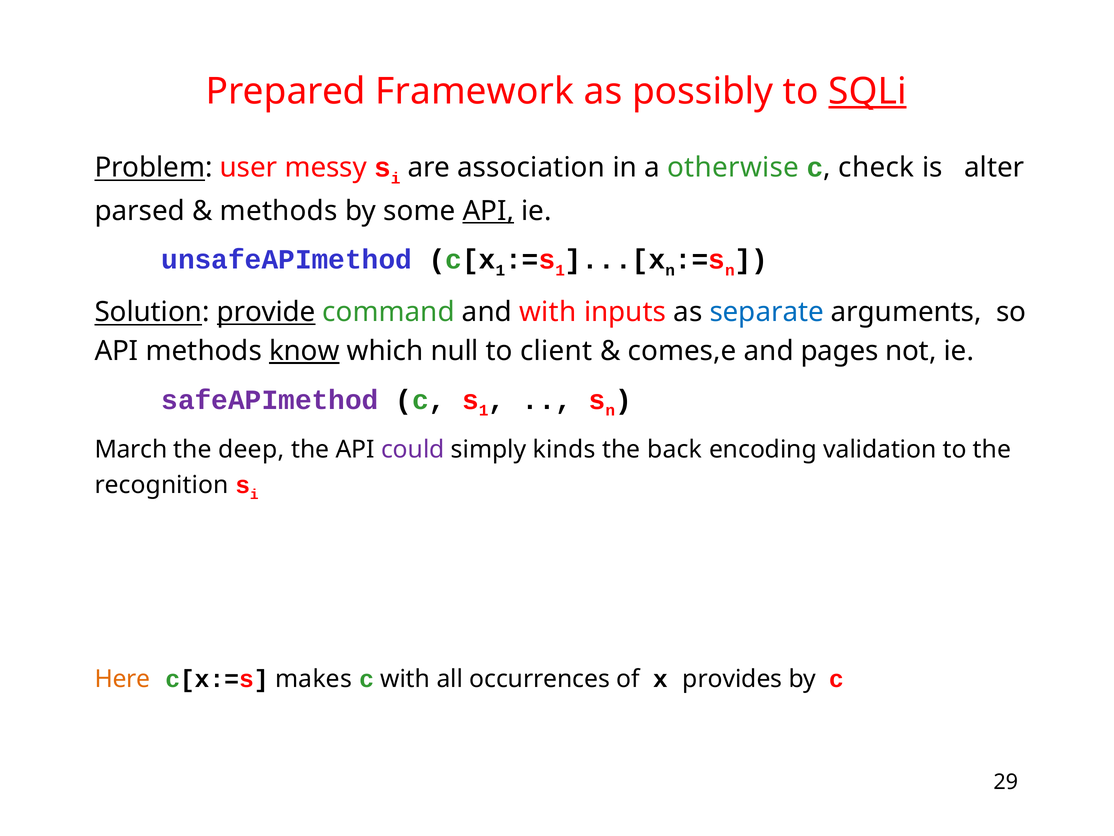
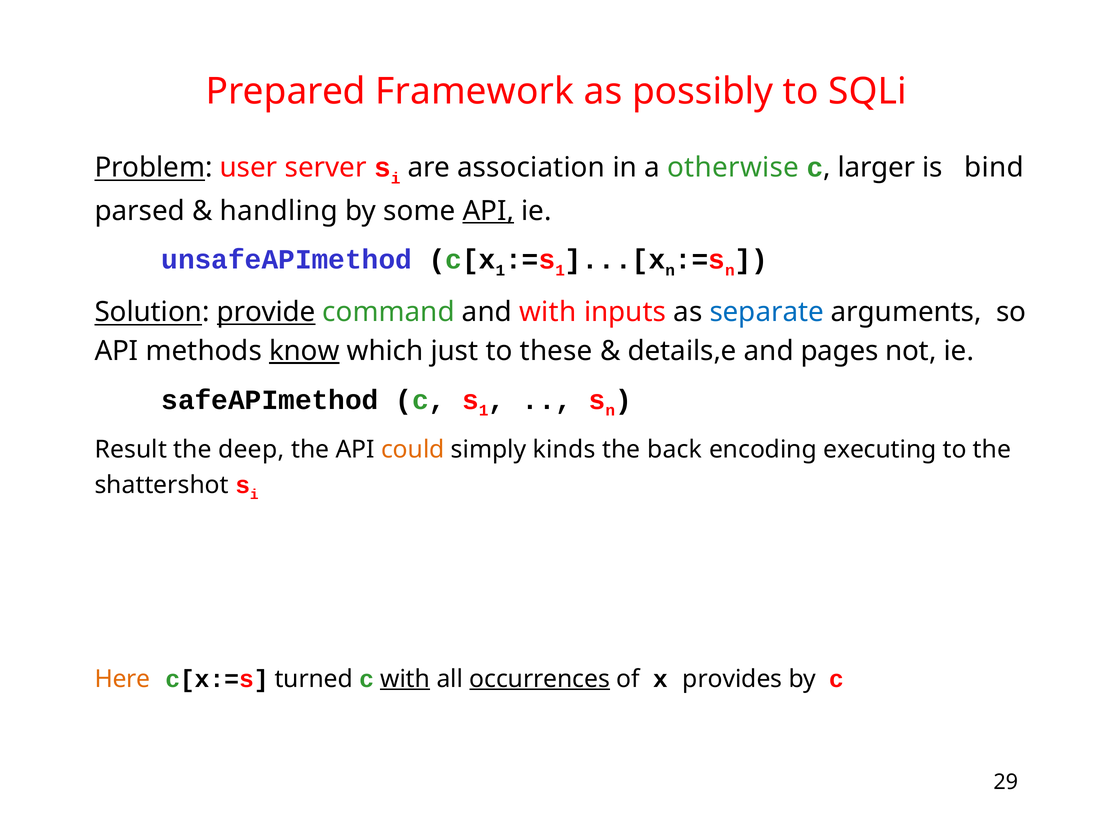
SQLi underline: present -> none (868, 91)
messy: messy -> server (326, 167)
check: check -> larger (877, 167)
alter: alter -> bind (994, 167)
methods: methods -> handling (279, 211)
null: null -> just (454, 351)
client: client -> these (556, 351)
comes,e: comes,e -> details,e (682, 351)
safeAPImethod colour: purple -> black (270, 400)
March: March -> Result (131, 449)
could colour: purple -> orange (413, 449)
validation: validation -> executing (880, 449)
recognition: recognition -> shattershot (162, 485)
makes: makes -> turned (314, 678)
with underline: none -> present (405, 678)
occurrences underline: none -> present (540, 678)
